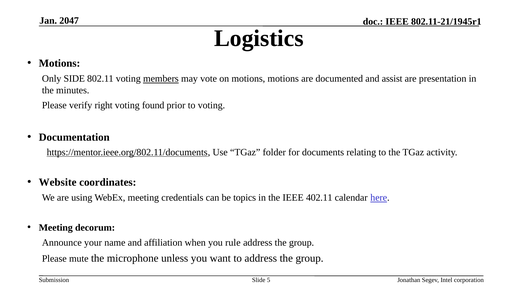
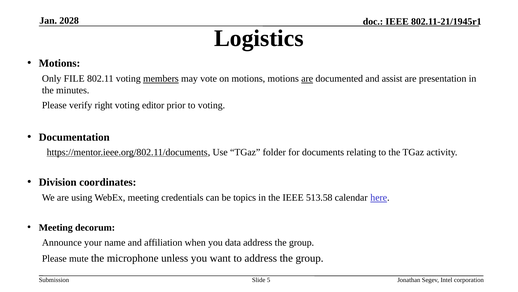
2047: 2047 -> 2028 (69, 21)
SIDE: SIDE -> FILE (74, 79)
are underline: none -> present (307, 79)
found: found -> editor (153, 105)
Website: Website -> Division (58, 182)
402.11: 402.11 -> 513.58 (319, 197)
rule: rule -> data (233, 242)
